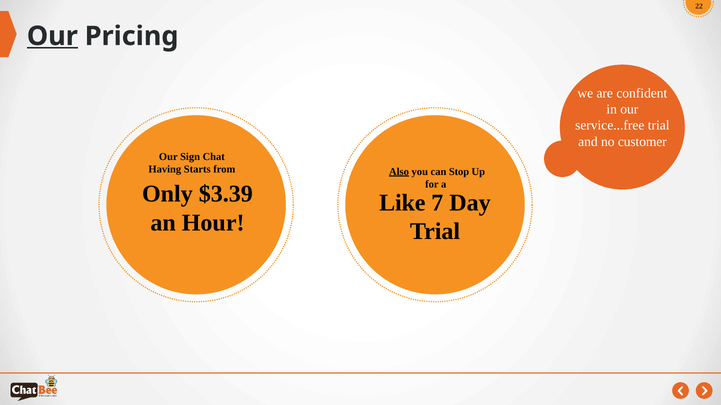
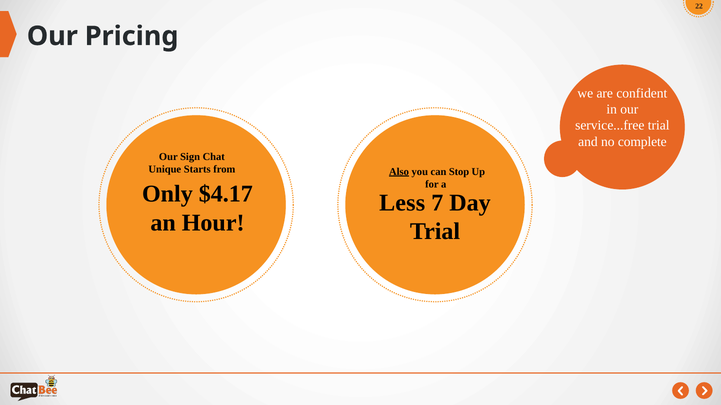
Our underline: present -> none (52, 36)
customer: customer -> complete (642, 142)
Having: Having -> Unique (165, 169)
$3.39: $3.39 -> $4.17 (226, 194)
Like: Like -> Less (402, 203)
